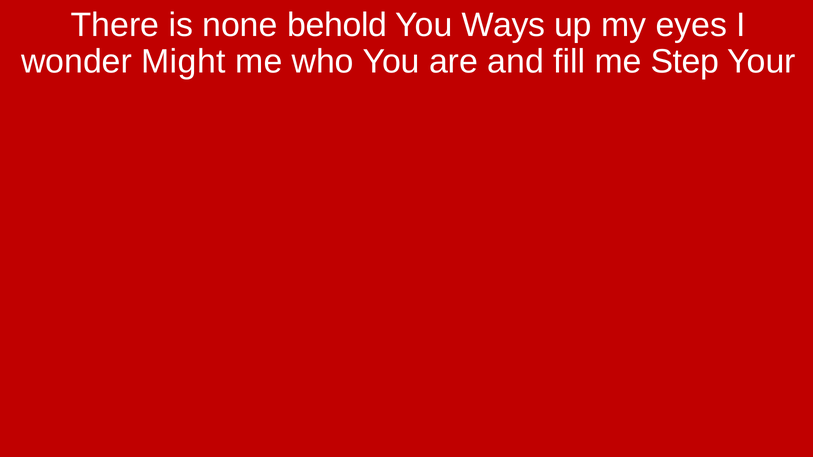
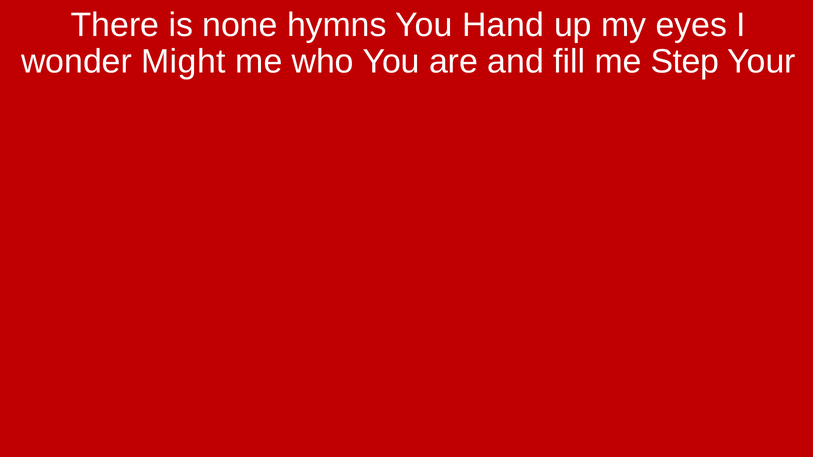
behold: behold -> hymns (337, 25)
Ways: Ways -> Hand (503, 25)
